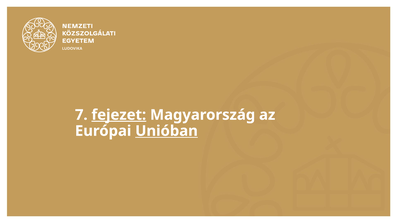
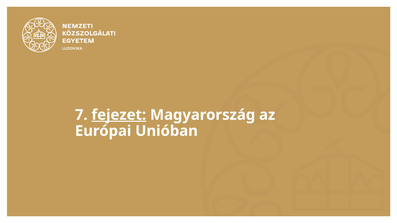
Unióban underline: present -> none (167, 131)
